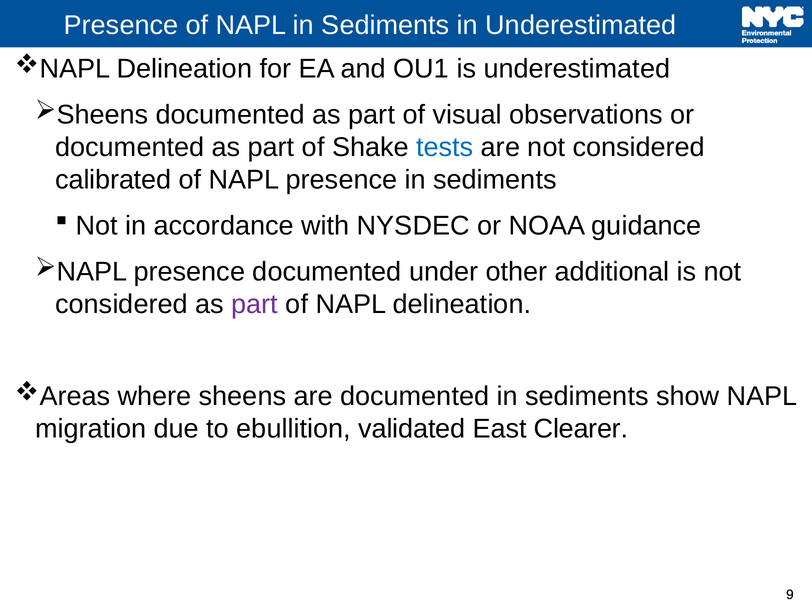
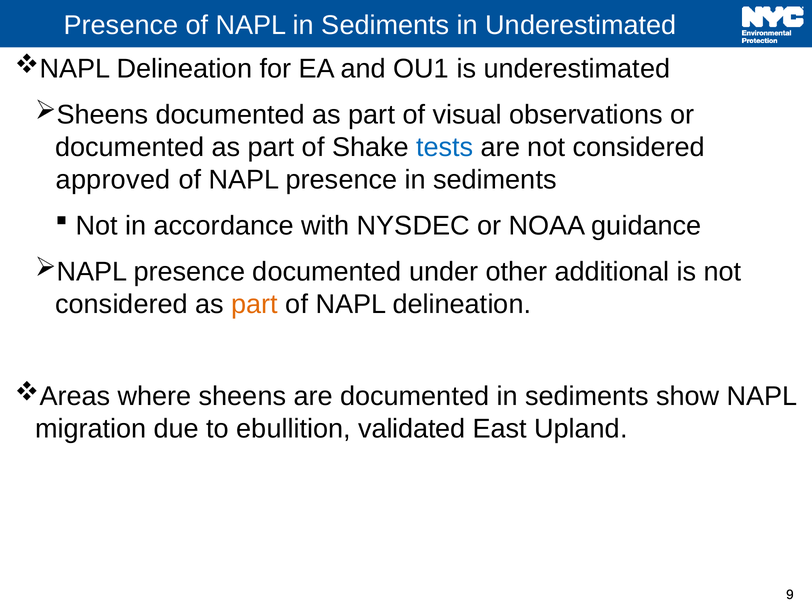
calibrated: calibrated -> approved (113, 180)
part colour: purple -> orange (255, 304)
Clearer: Clearer -> Upland (581, 429)
